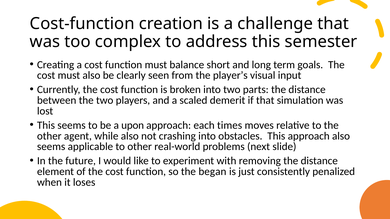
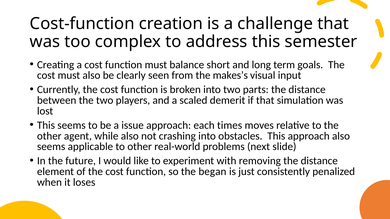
player’s: player’s -> makes’s (230, 75)
upon: upon -> issue (133, 125)
